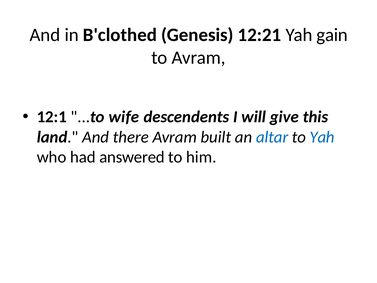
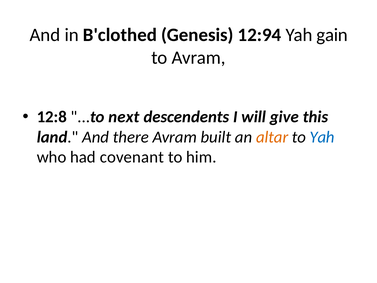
12:21: 12:21 -> 12:94 (259, 35)
12:1: 12:1 -> 12:8 (52, 117)
wife: wife -> next (124, 117)
altar colour: blue -> orange (272, 137)
answered: answered -> covenant (132, 157)
